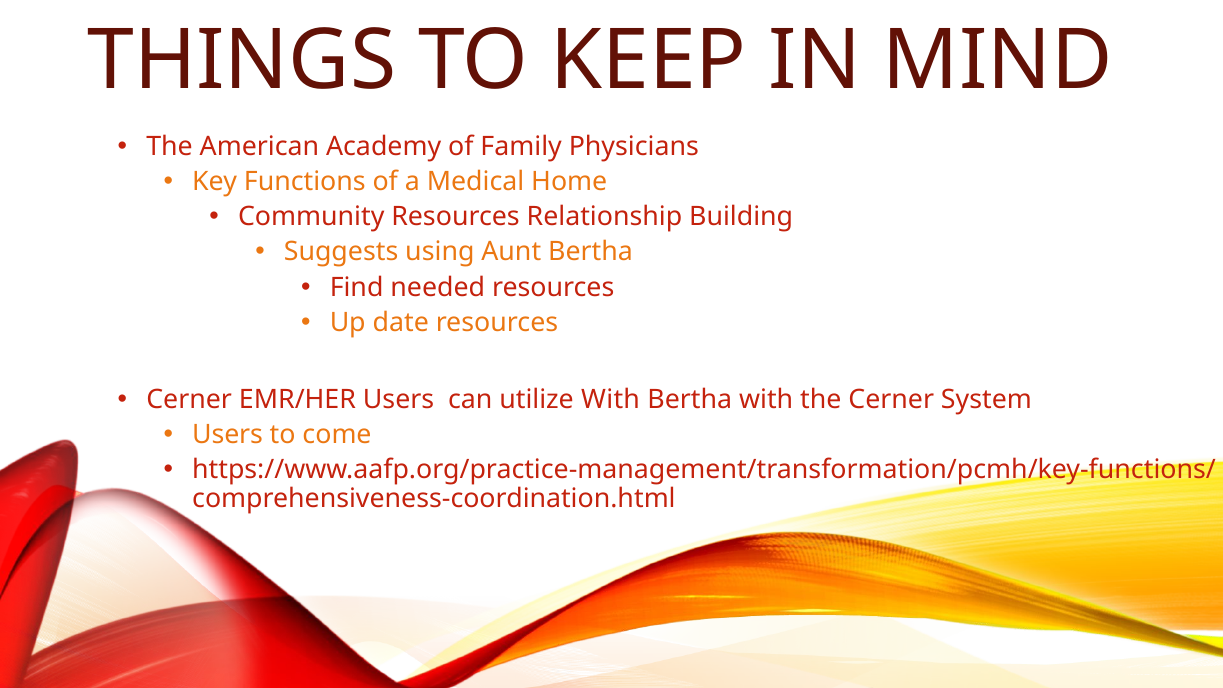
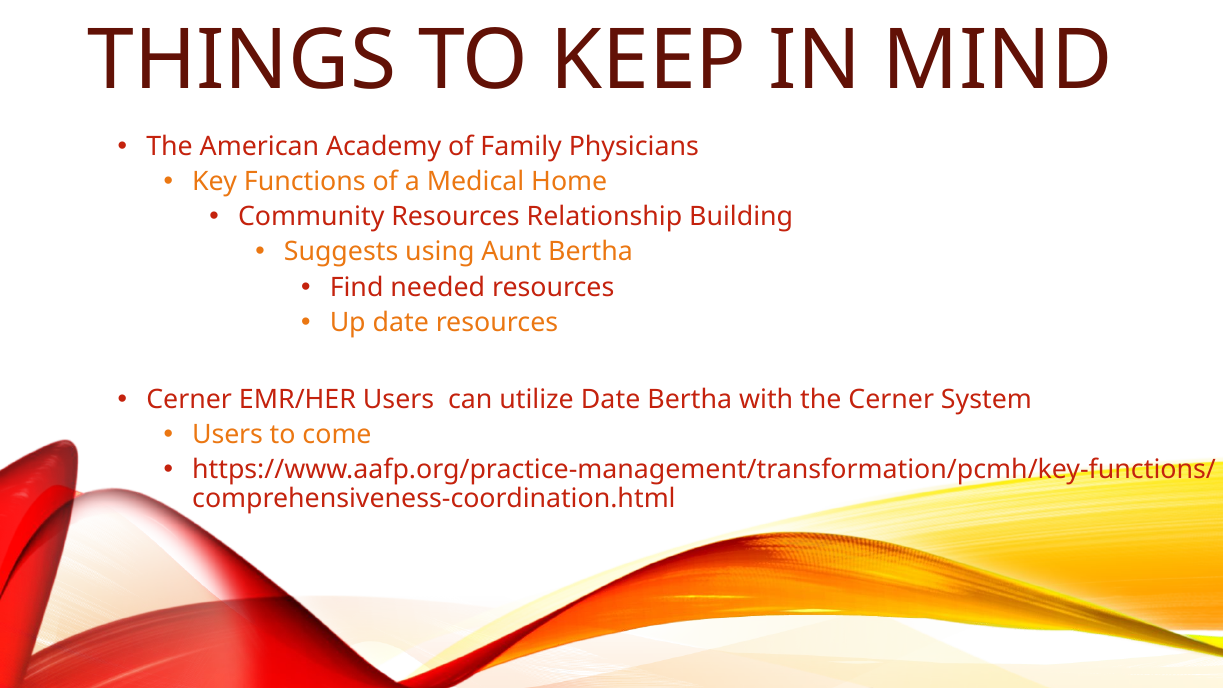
utilize With: With -> Date (611, 399)
